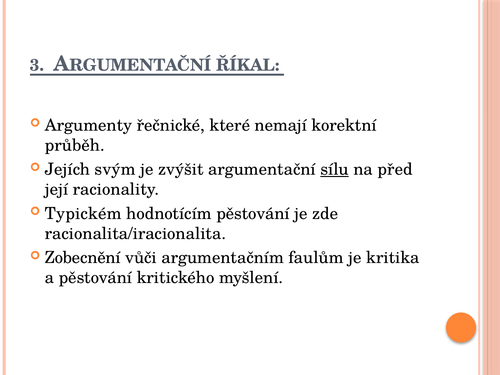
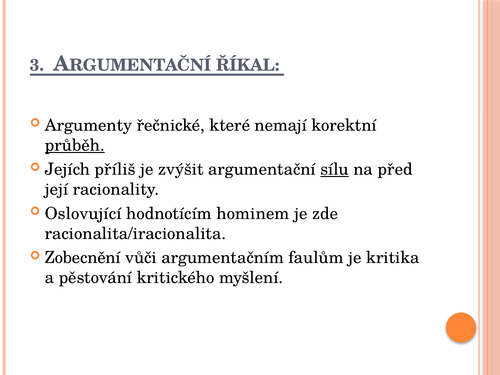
průběh underline: none -> present (75, 145)
svým: svým -> příliš (115, 169)
Typickém: Typickém -> Oslovující (83, 214)
hodnotícím pěstování: pěstování -> hominem (253, 214)
